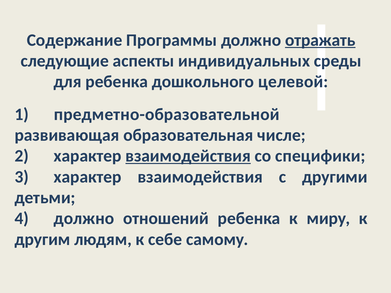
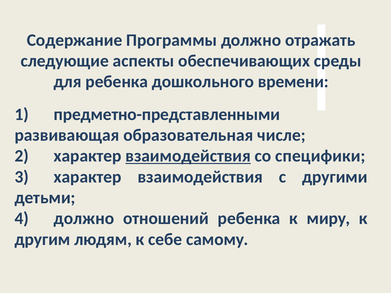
отражать underline: present -> none (320, 40)
индивидуальных: индивидуальных -> обеспечивающих (244, 61)
целевой: целевой -> времени (293, 82)
предметно-образовательной: предметно-образовательной -> предметно-представленными (167, 114)
